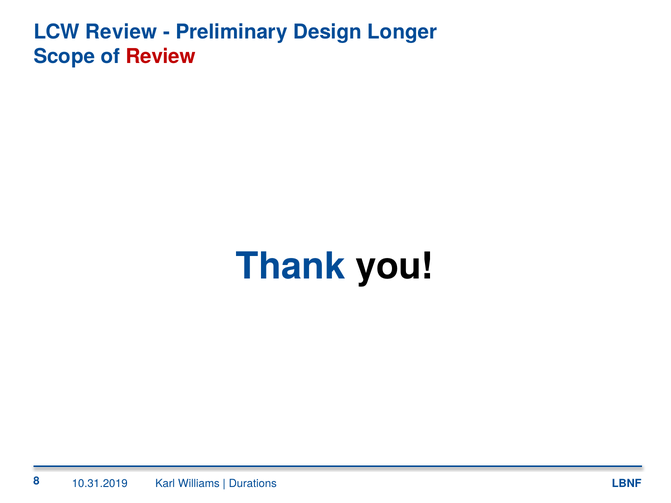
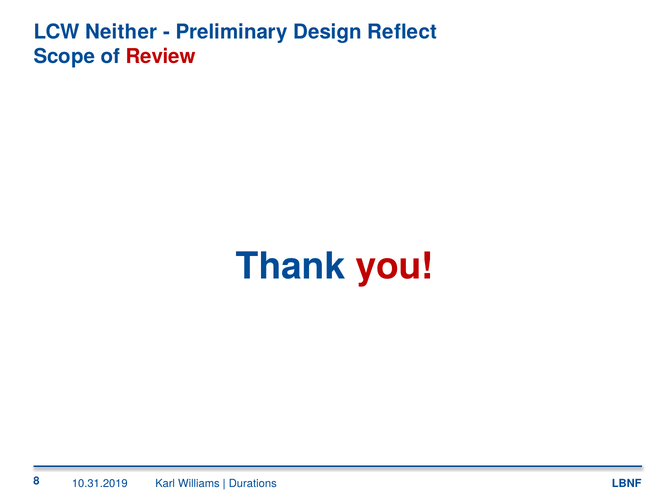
LCW Review: Review -> Neither (121, 32)
Longer: Longer -> Reflect (402, 32)
you colour: black -> red (395, 267)
